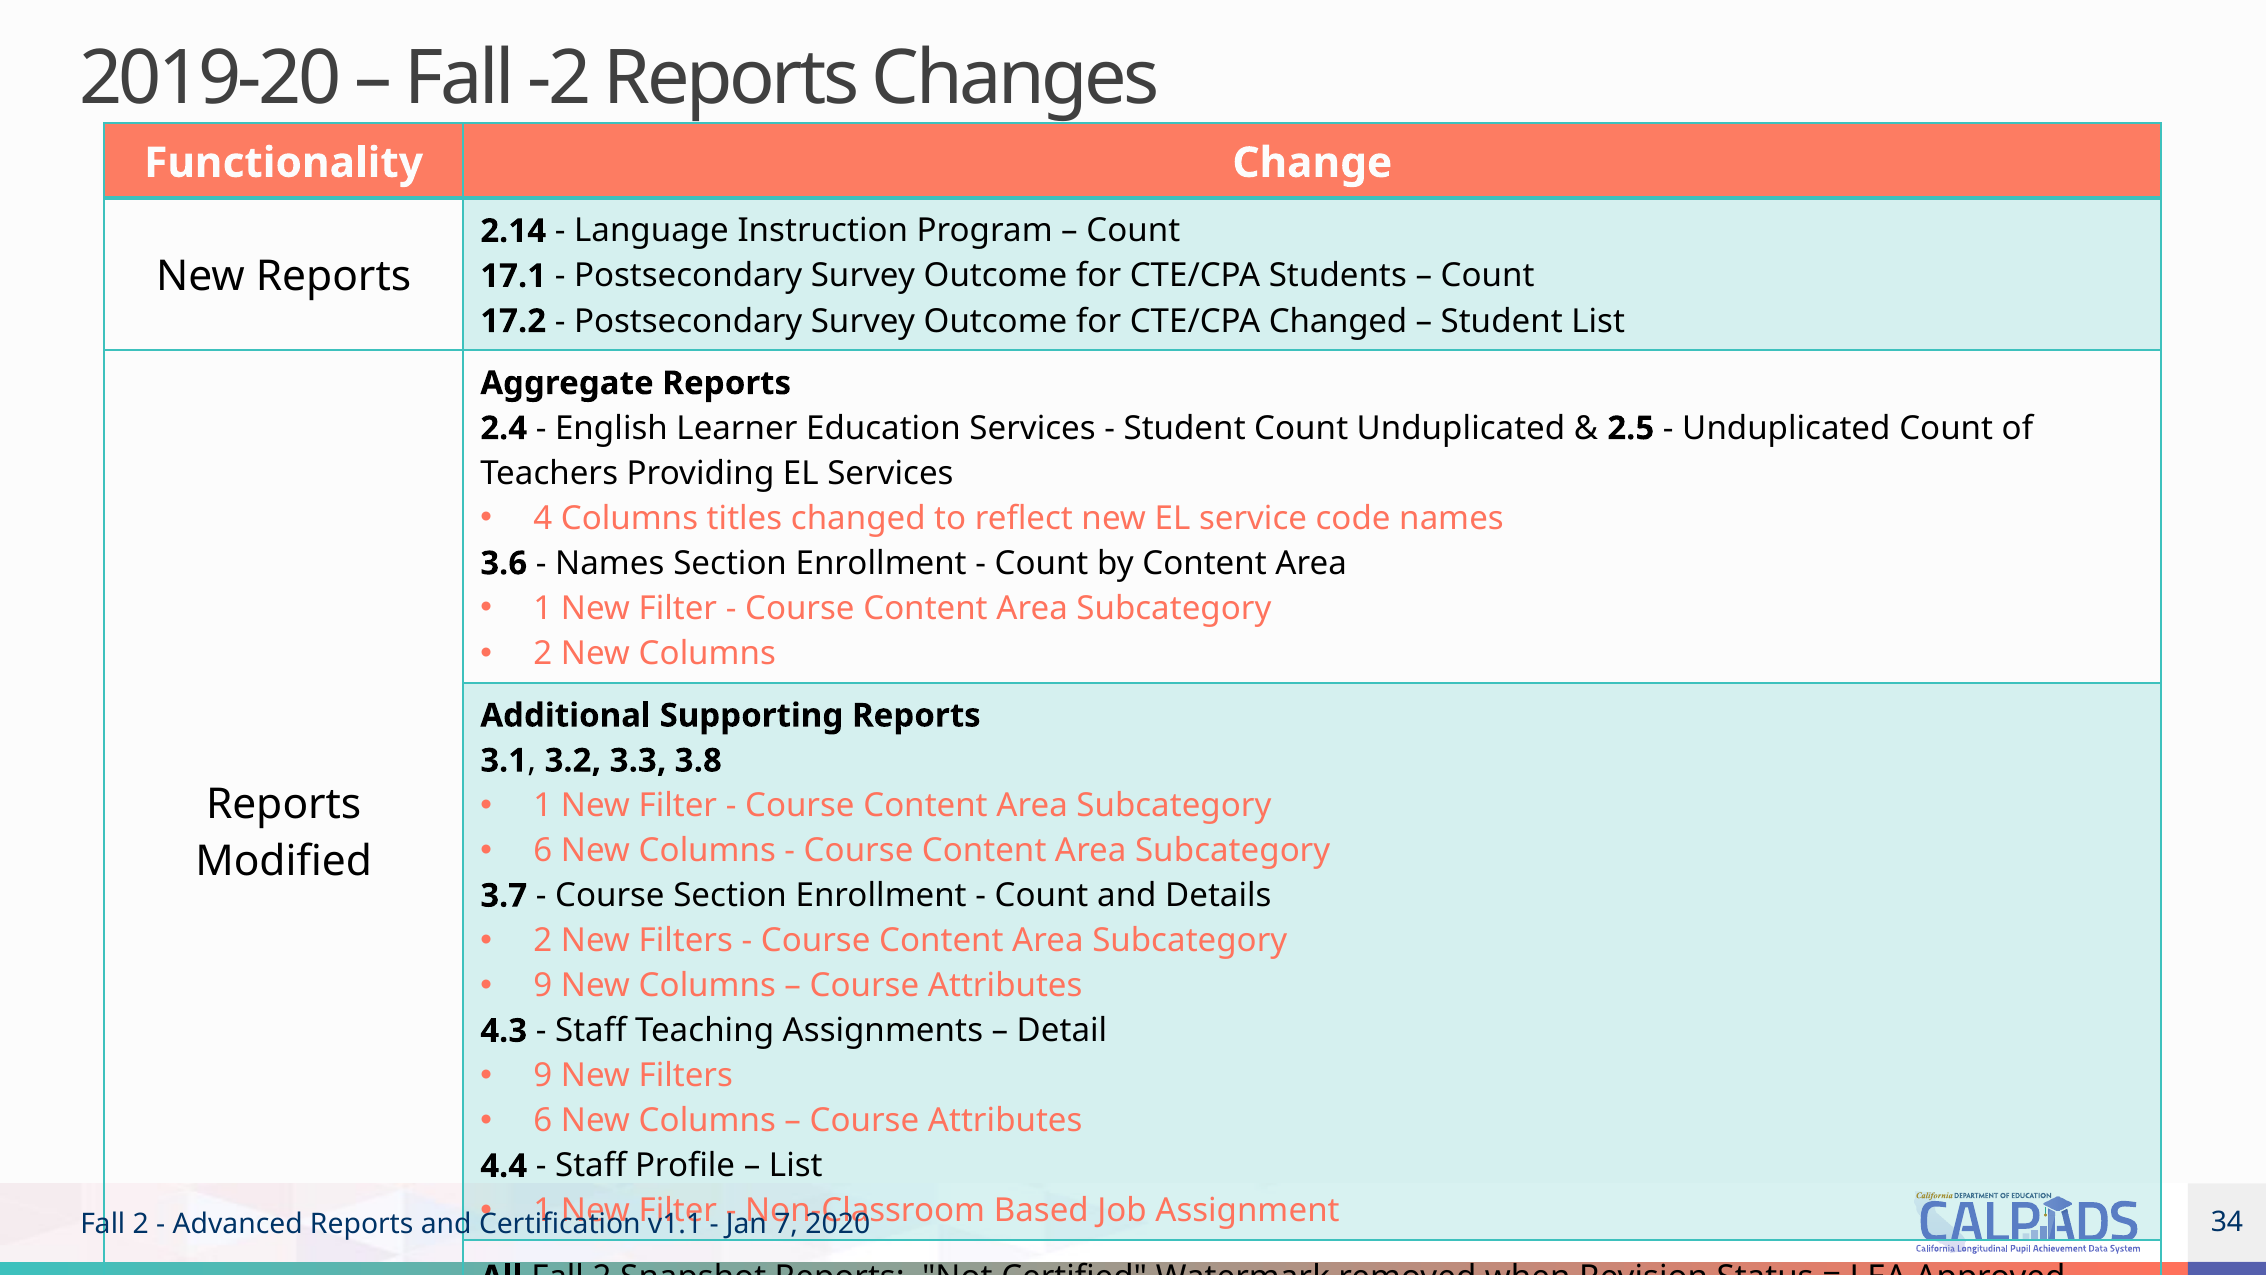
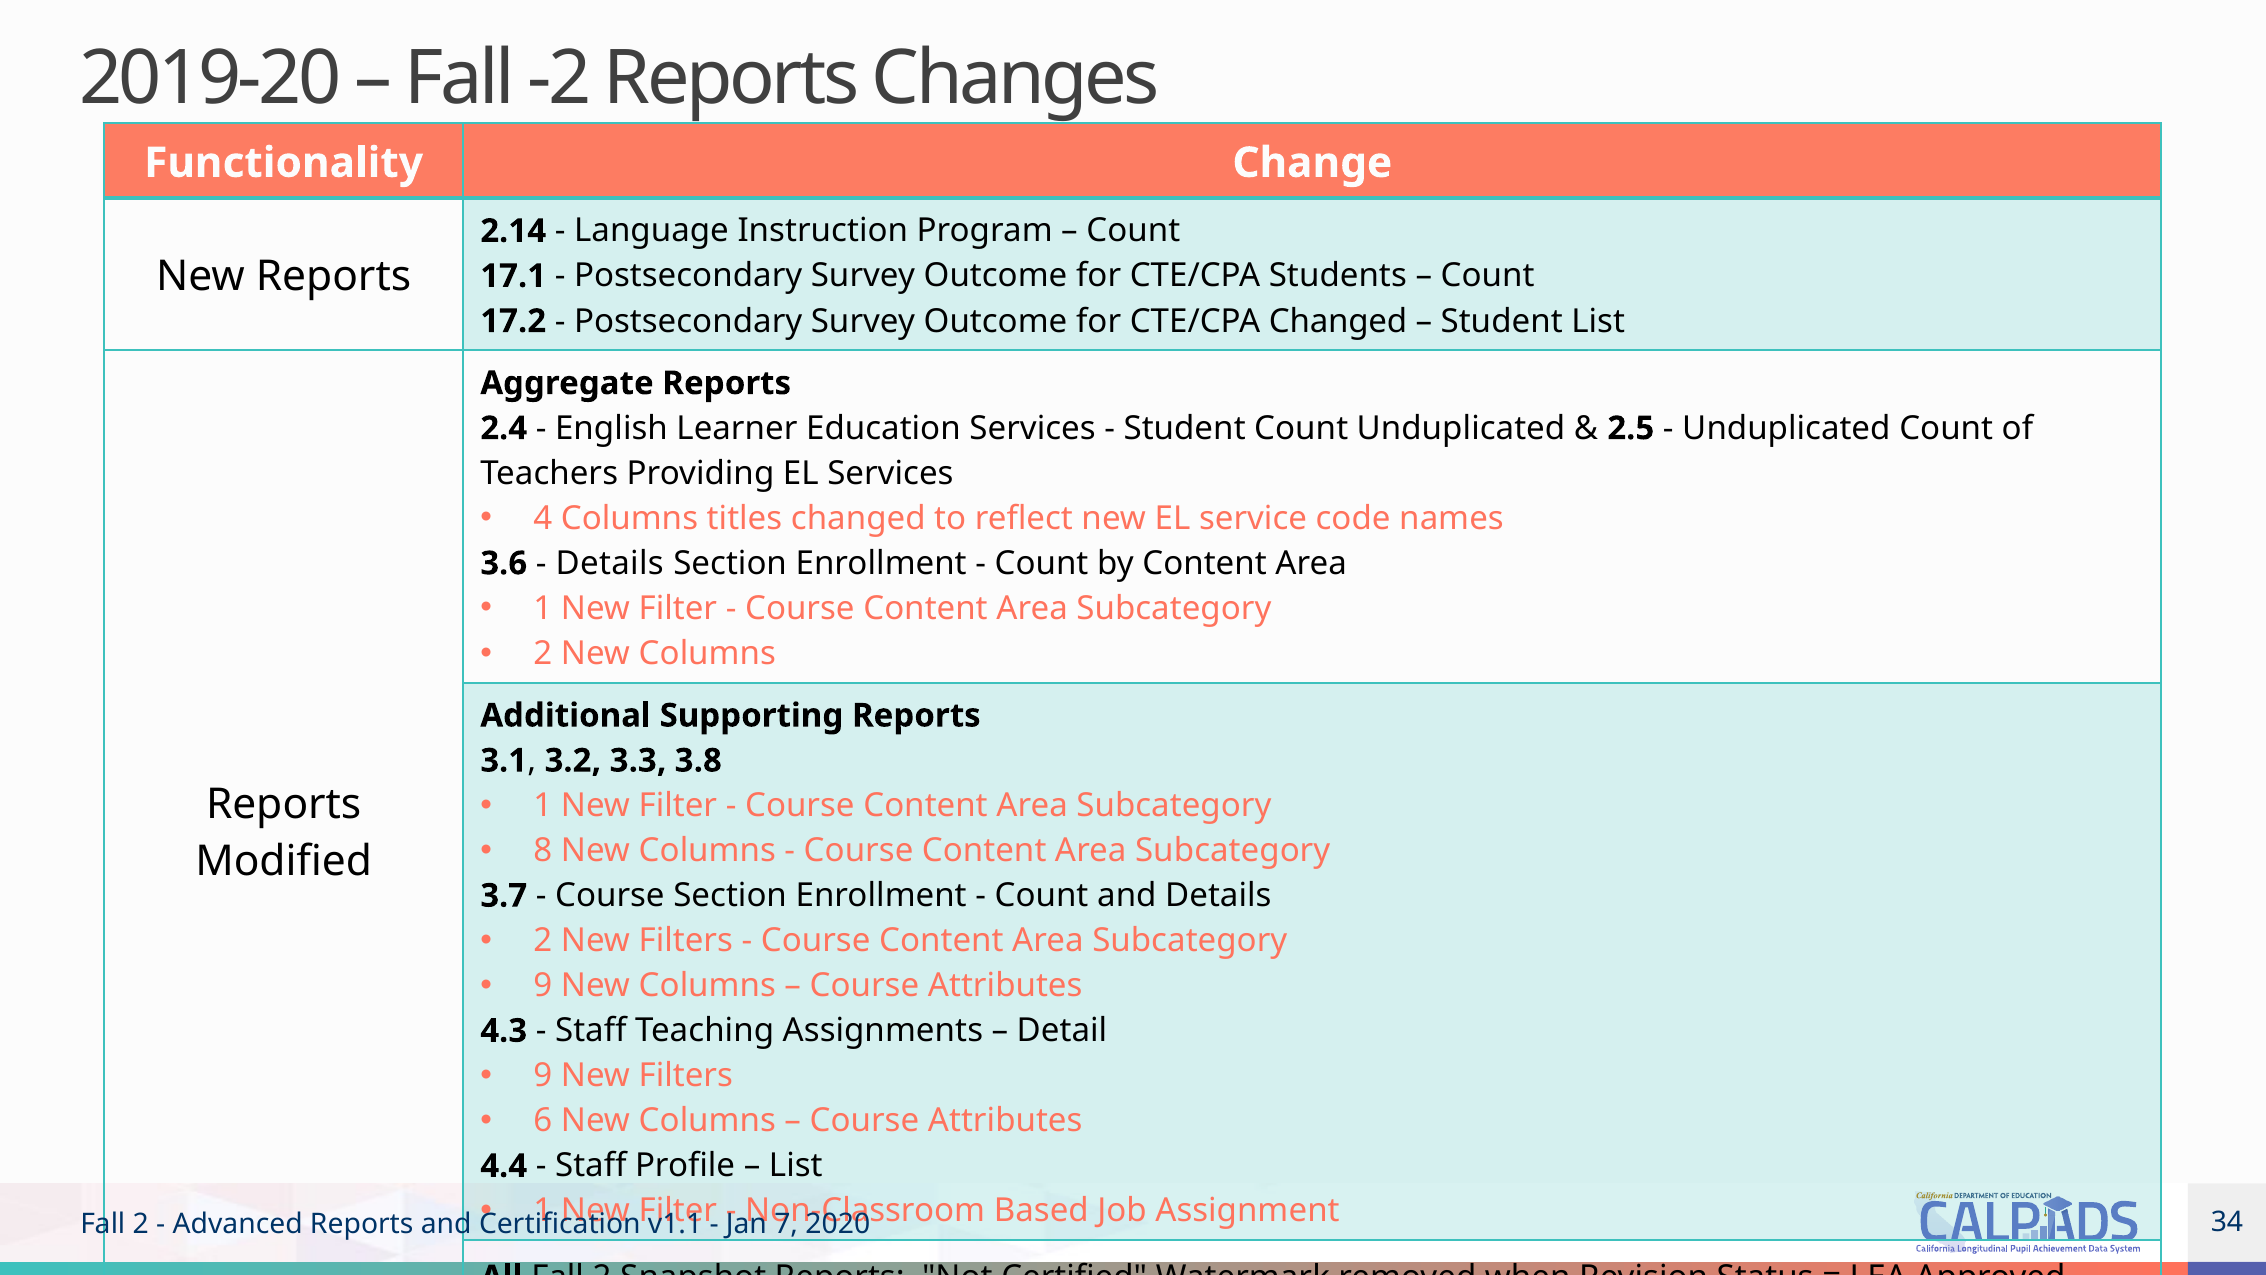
Names: Names -> Details (610, 563)
6: 6 -> 8 (543, 850)
